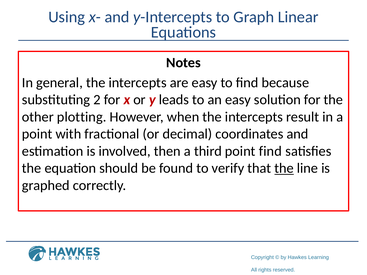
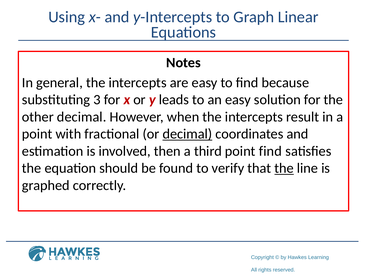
2: 2 -> 3 (97, 100)
other plotting: plotting -> decimal (82, 117)
decimal underline: none -> present (187, 134)
